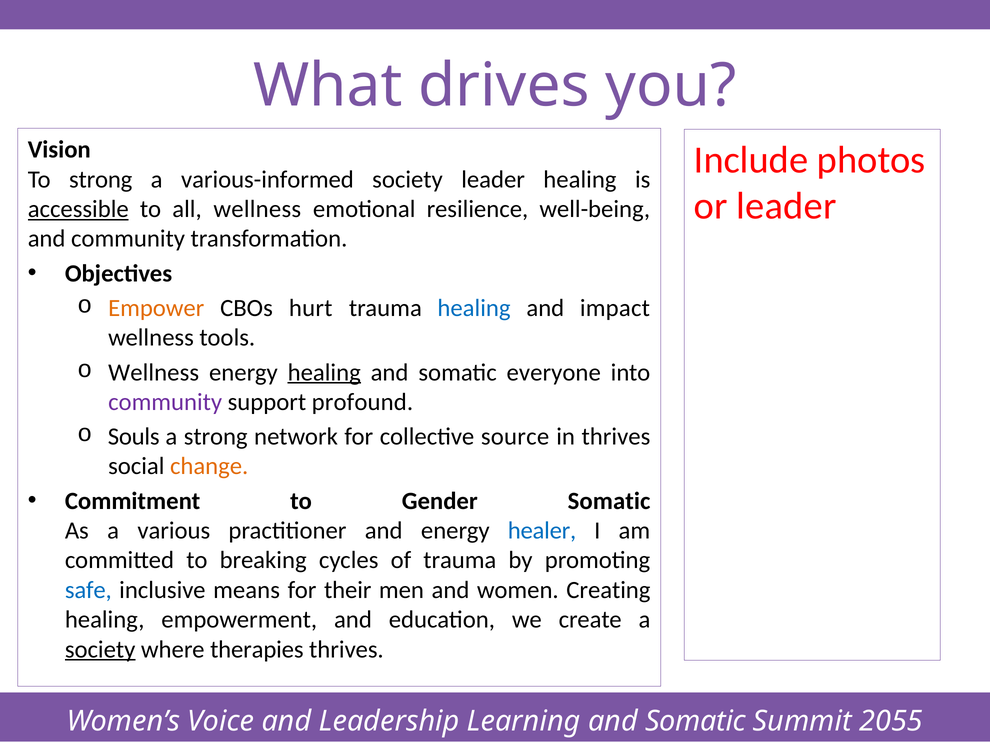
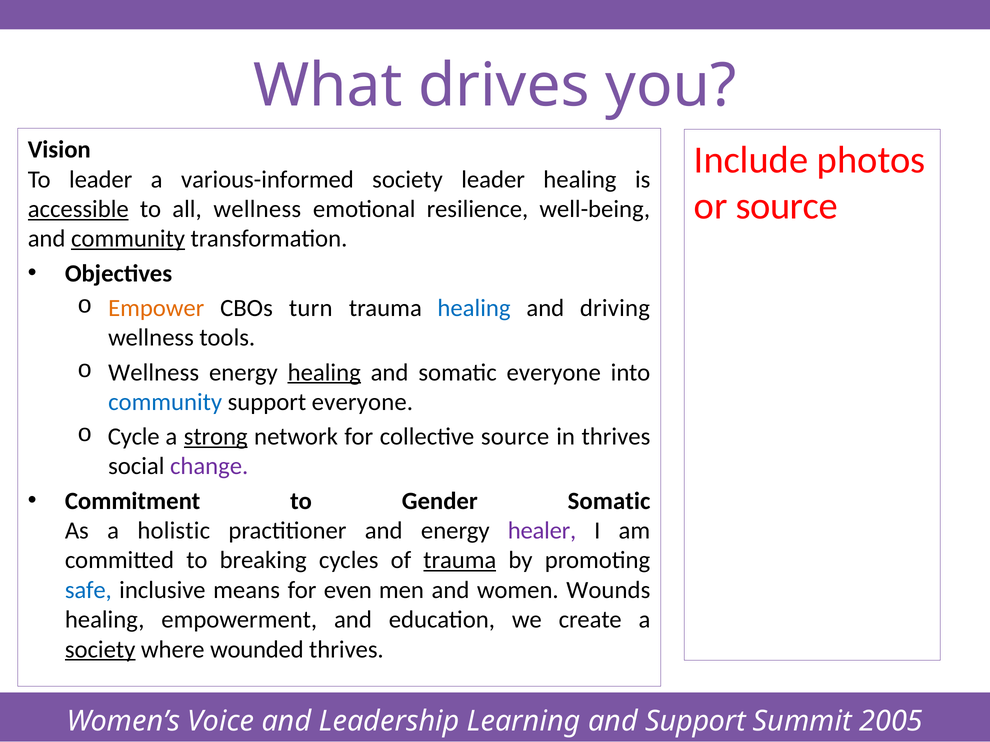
To strong: strong -> leader (101, 180)
or leader: leader -> source (787, 206)
community underline: none -> present (128, 239)
hurt: hurt -> turn (311, 308)
impact: impact -> driving (615, 308)
community colour: purple -> blue (165, 402)
support profound: profound -> everyone (362, 402)
Souls: Souls -> Cycle (134, 437)
strong underline: none -> present (216, 437)
change colour: orange -> purple (209, 467)
various: various -> holistic (174, 531)
healer colour: blue -> purple (542, 531)
trauma underline: none -> present (460, 561)
their: their -> even (348, 590)
Creating: Creating -> Wounds (608, 590)
therapies: therapies -> wounded (257, 650)
Learning and Somatic: Somatic -> Support (696, 722)
2055: 2055 -> 2005 (891, 722)
